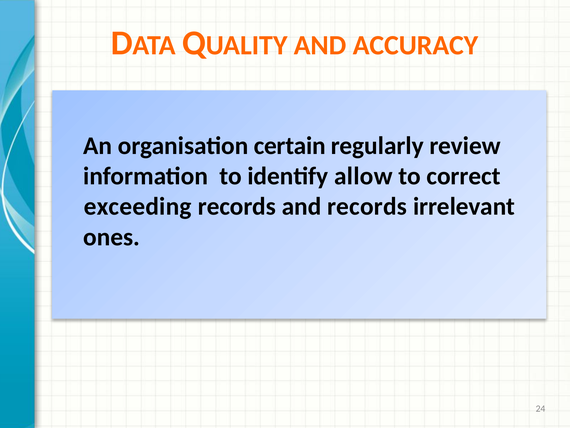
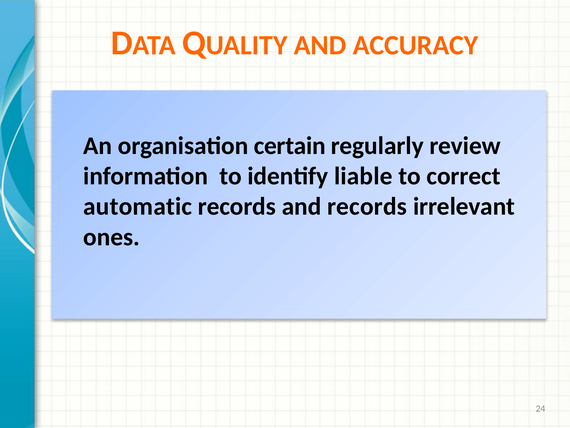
allow: allow -> liable (363, 176)
exceeding: exceeding -> automatic (138, 206)
